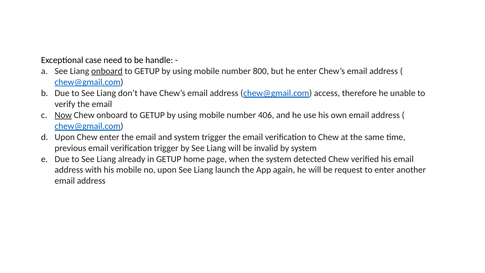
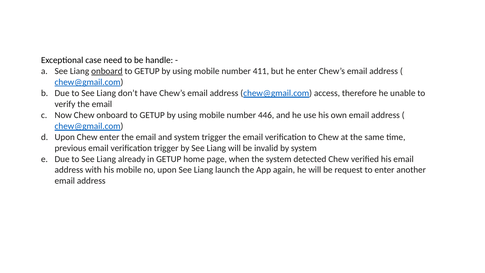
800: 800 -> 411 (261, 71)
Now underline: present -> none (63, 115)
406: 406 -> 446 (266, 115)
